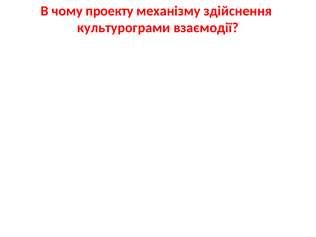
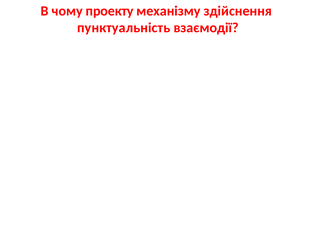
культурограми: культурограми -> пунктуальність (124, 28)
